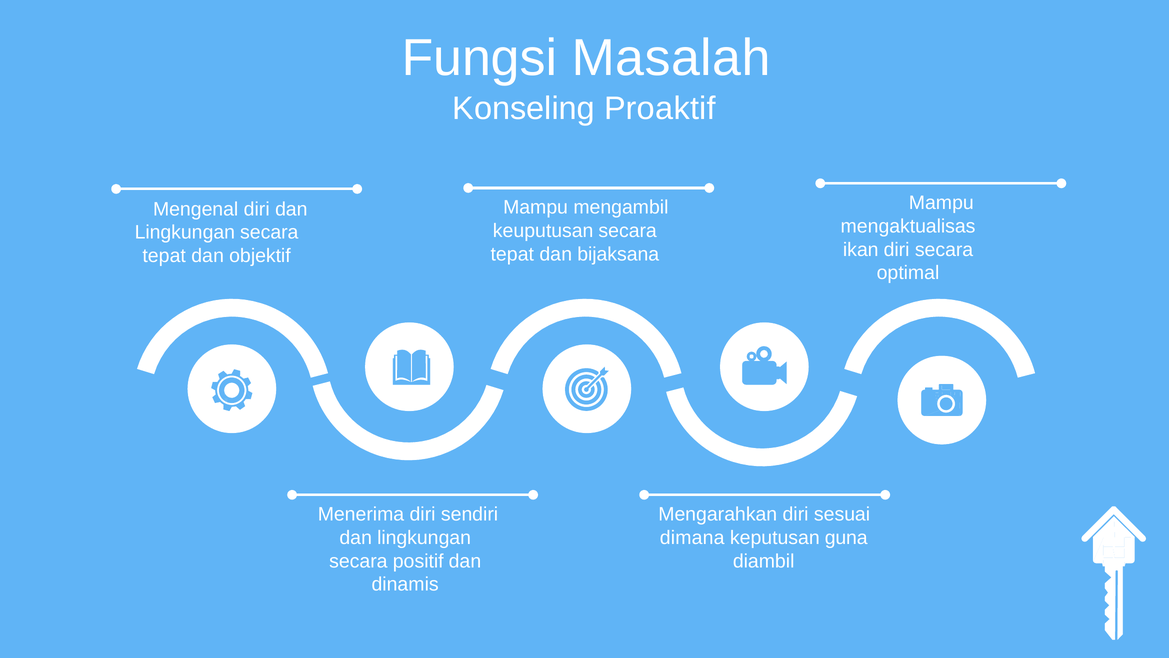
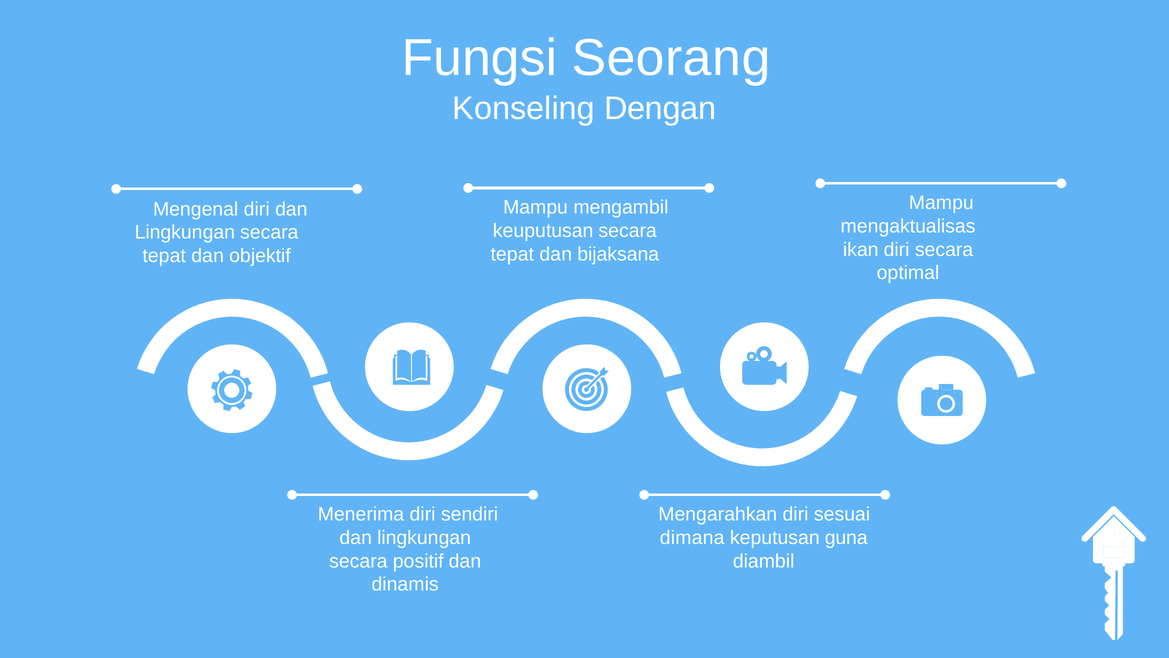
Masalah: Masalah -> Seorang (671, 58)
Proaktif: Proaktif -> Dengan (660, 108)
